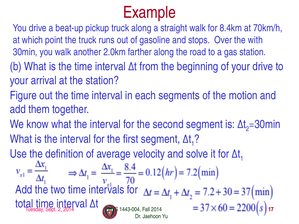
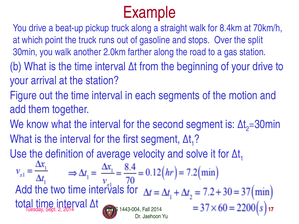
with: with -> split (255, 40)
